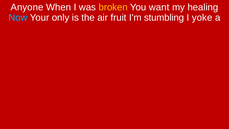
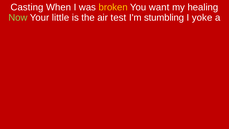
Anyone: Anyone -> Casting (27, 7)
Now colour: light blue -> light green (18, 18)
only: only -> little (61, 18)
fruit: fruit -> test (118, 18)
